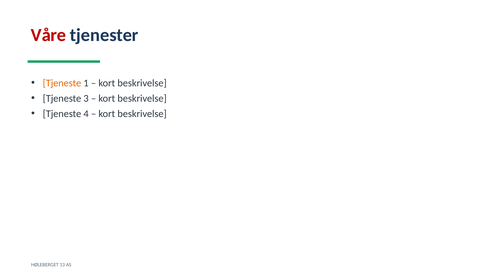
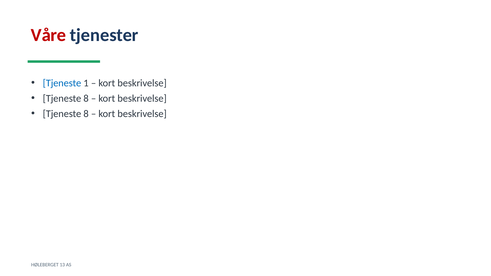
Tjeneste colour: orange -> blue (62, 83)
3: 3 -> 8 (86, 99)
4: 4 -> 8 (86, 114)
